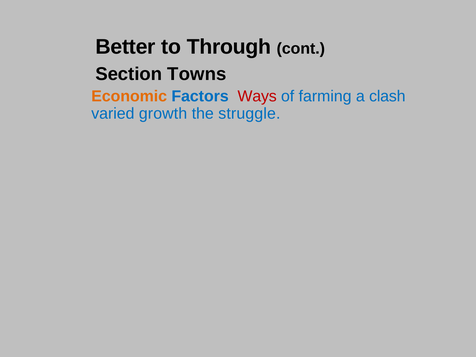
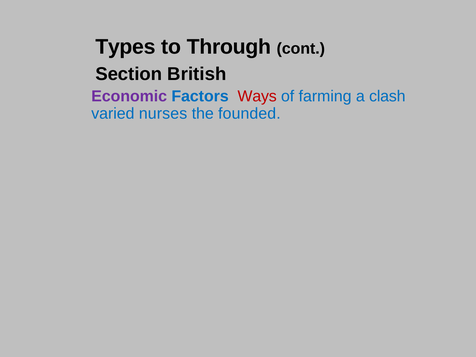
Better: Better -> Types (125, 47)
Towns: Towns -> British (197, 74)
Economic colour: orange -> purple (129, 96)
growth: growth -> nurses (163, 114)
struggle: struggle -> founded (249, 114)
